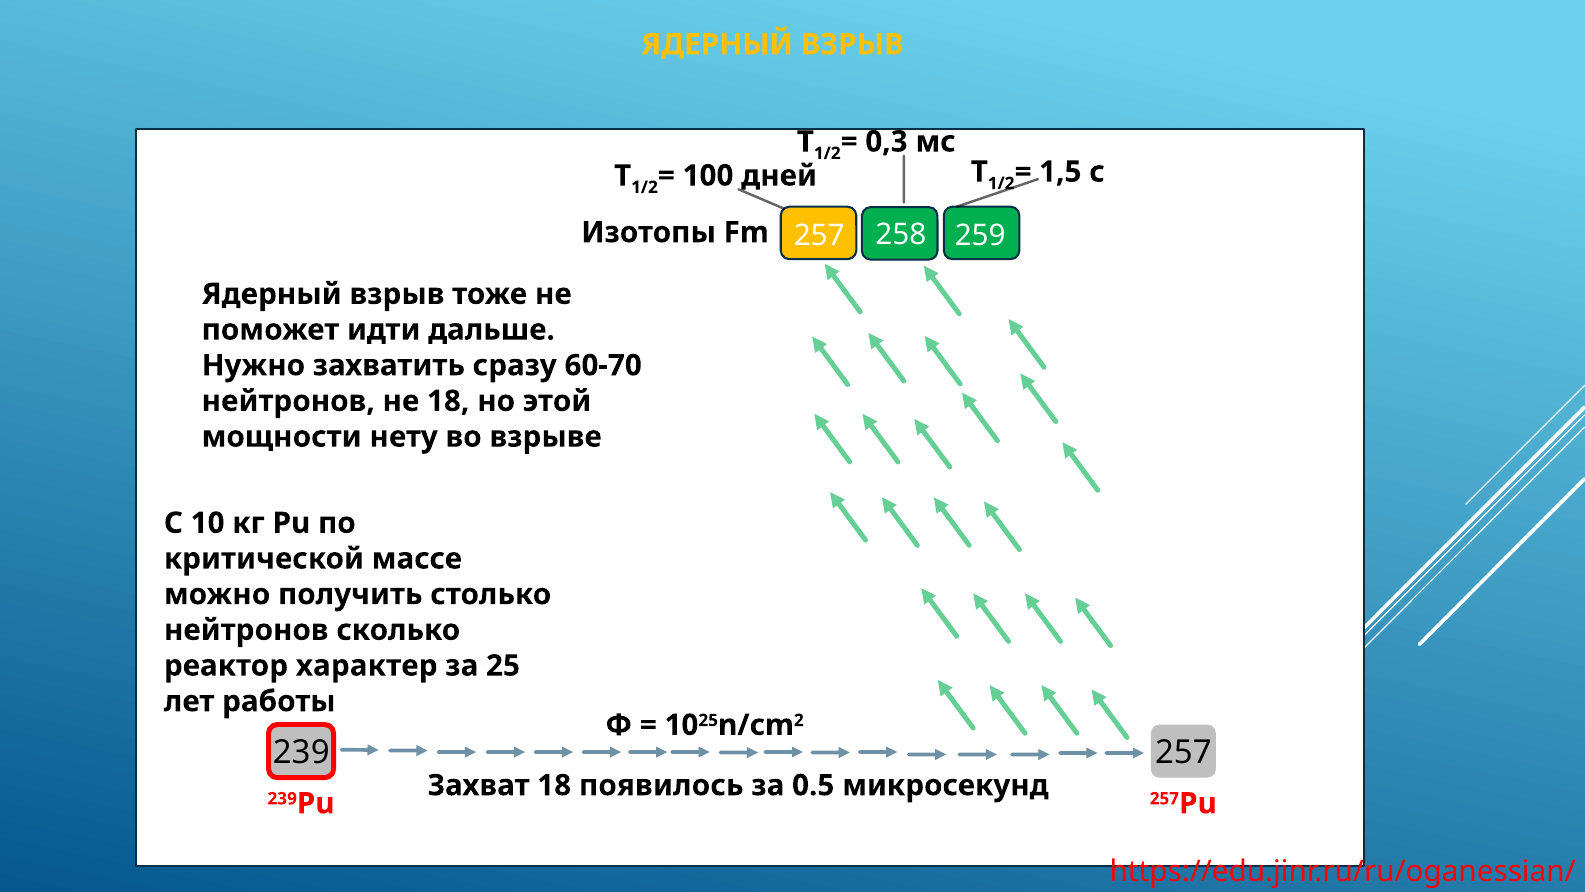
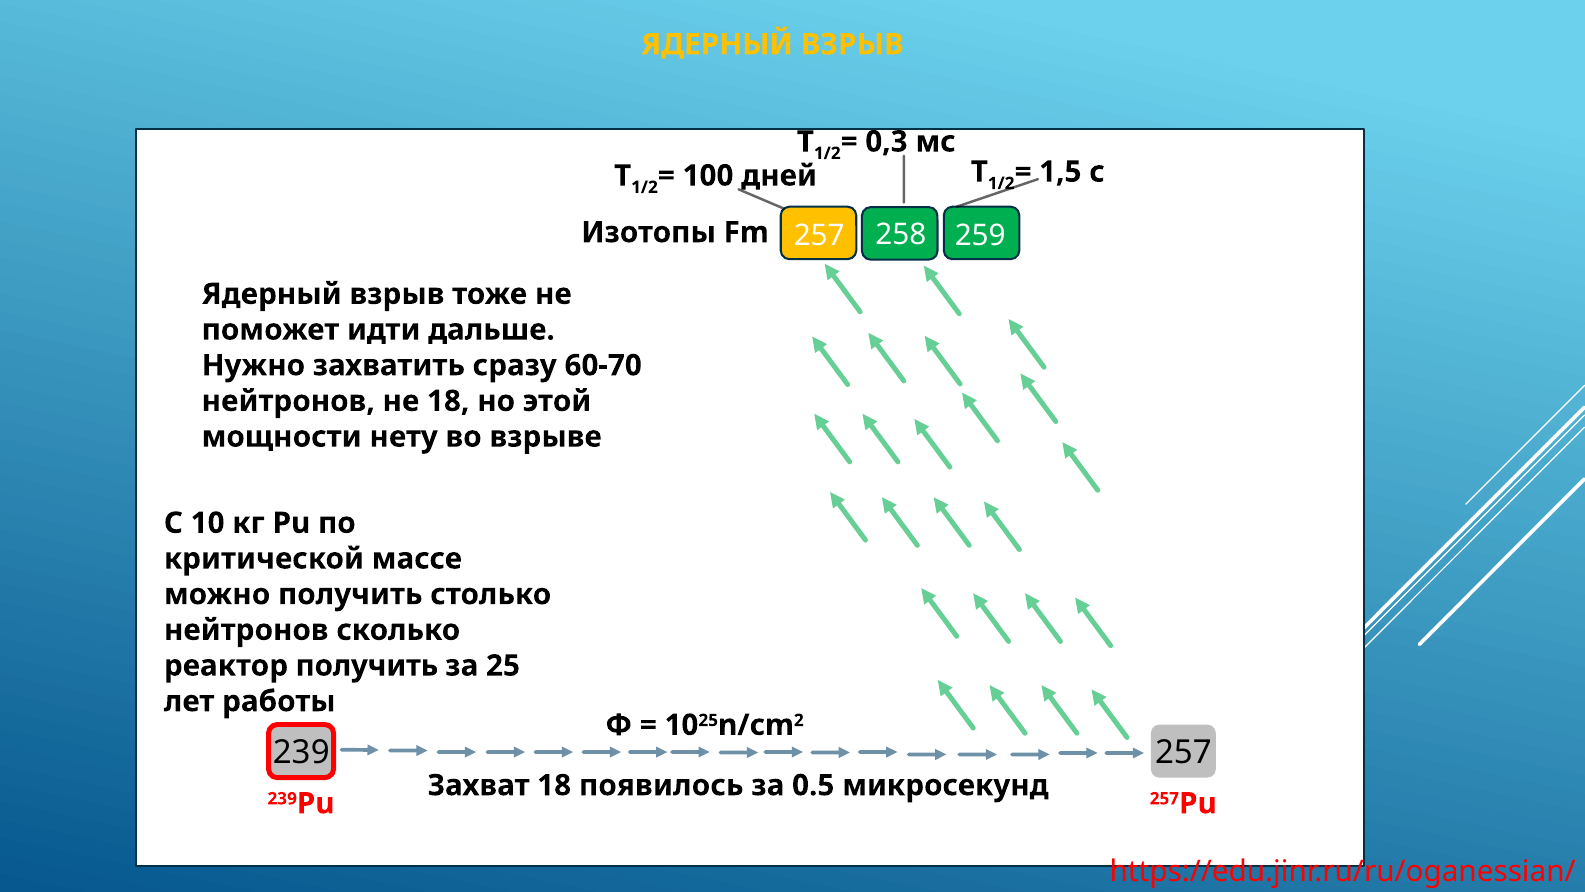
реактор характер: характер -> получить (367, 665)
